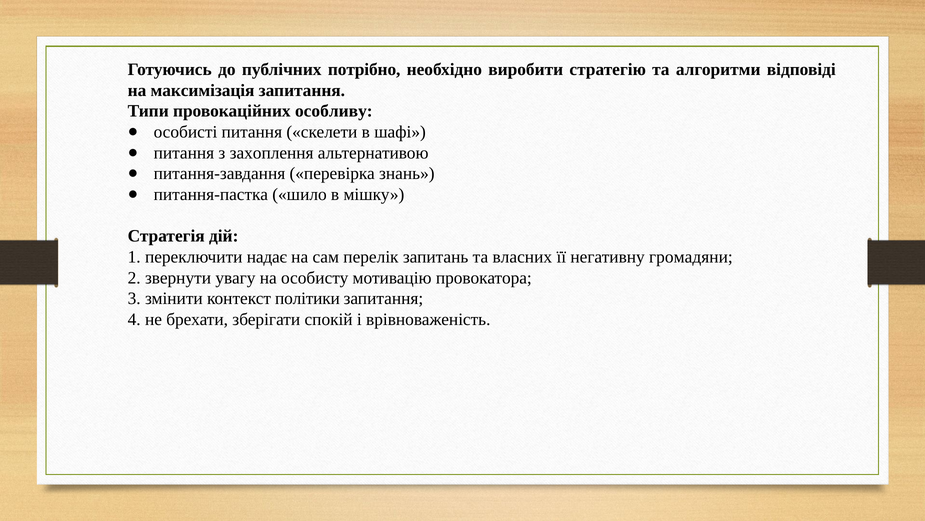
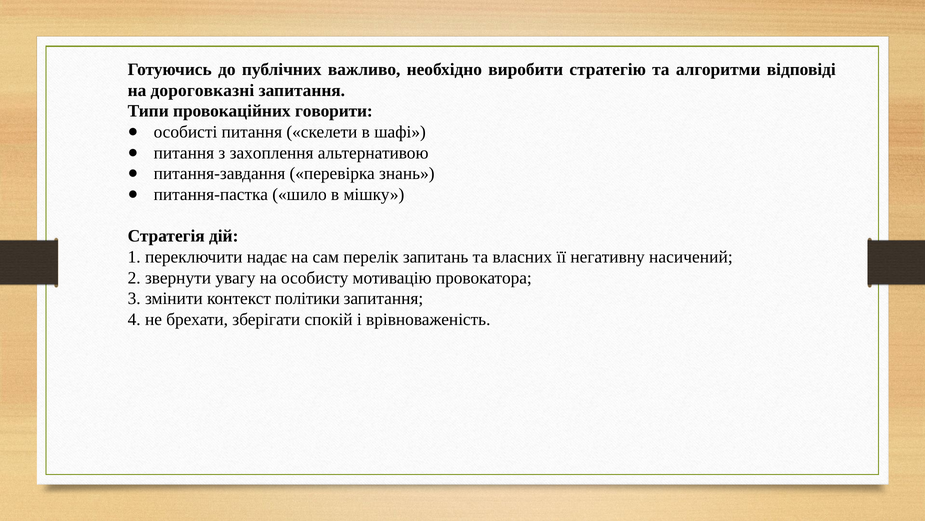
потрібно: потрібно -> важливо (364, 69)
максимізація: максимізація -> дороговказні (202, 90)
особливу: особливу -> говорити (334, 111)
громадяни: громадяни -> насичений (691, 257)
